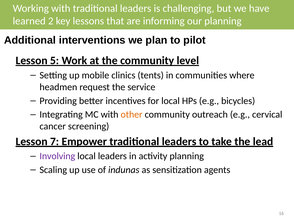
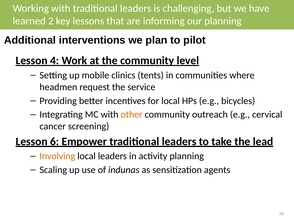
5: 5 -> 4 (55, 60)
7: 7 -> 6 (55, 141)
Involving colour: purple -> orange (57, 156)
